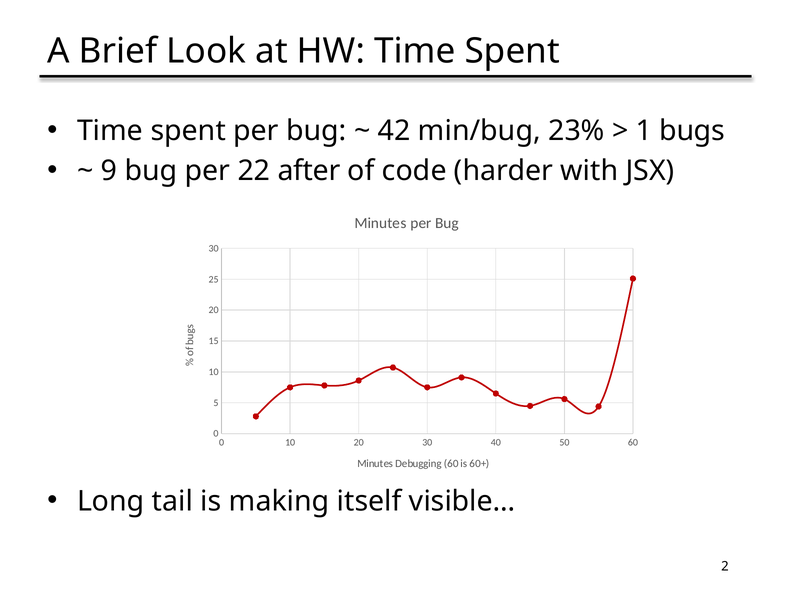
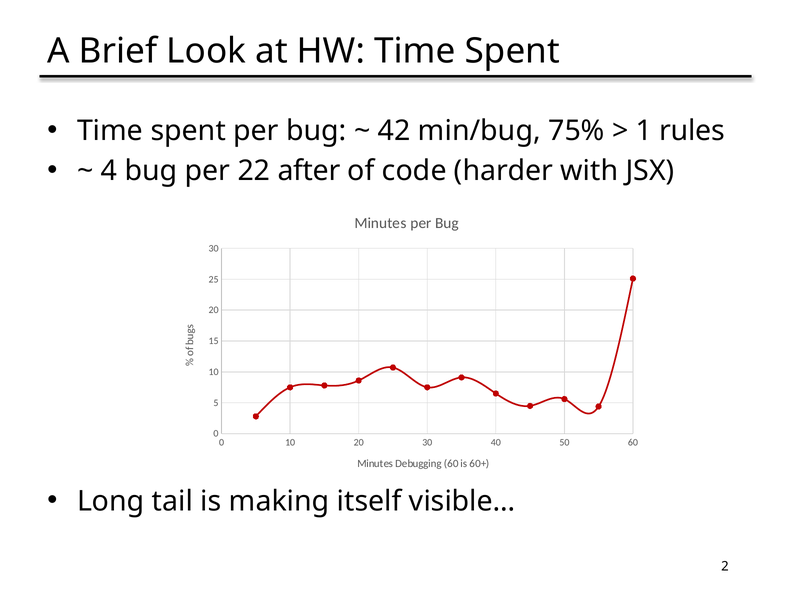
23%: 23% -> 75% (576, 131)
bugs: bugs -> rules (692, 131)
9: 9 -> 4 (109, 171)
